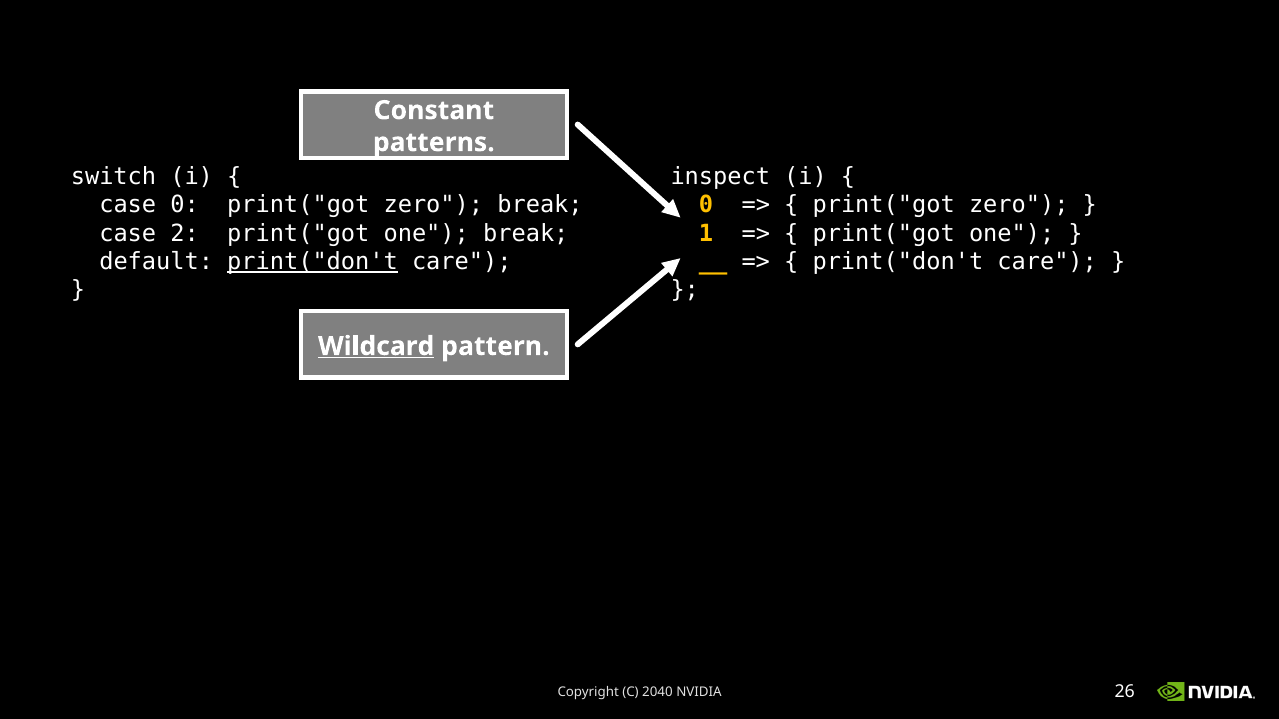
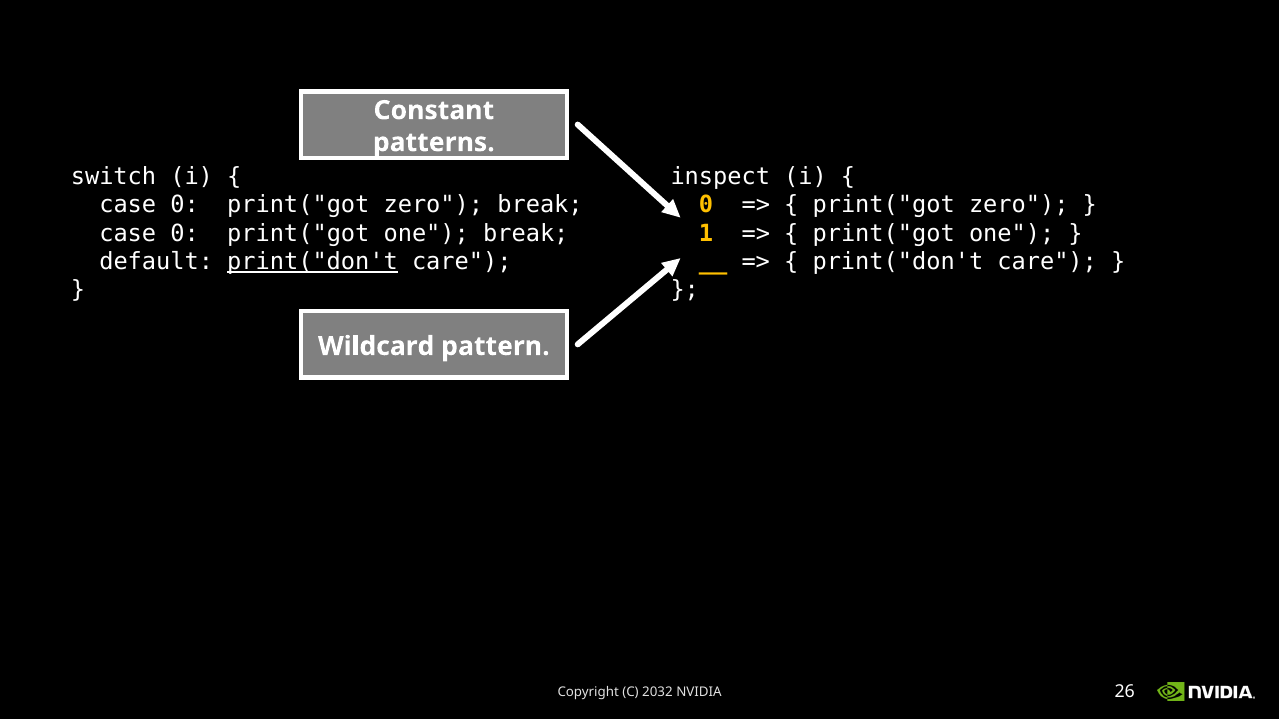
2: 2 -> 0 (185, 234)
Wildcard underline: present -> none (376, 346)
2040: 2040 -> 2032 (657, 692)
